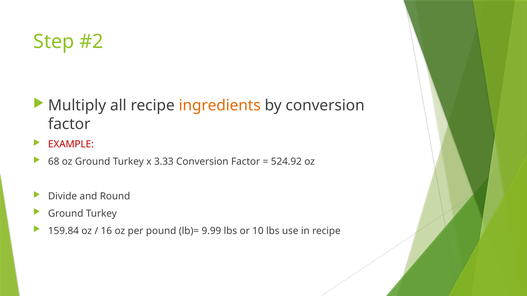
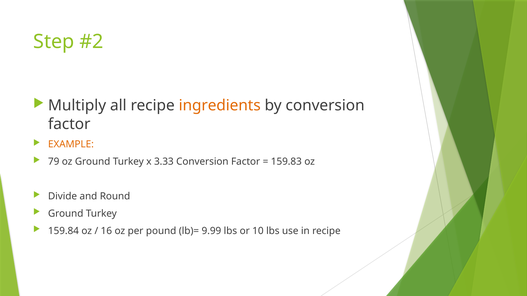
EXAMPLE colour: red -> orange (71, 144)
68: 68 -> 79 (54, 162)
524.92: 524.92 -> 159.83 (286, 162)
